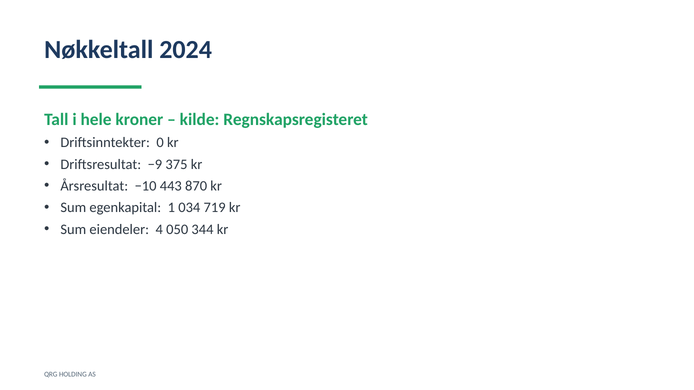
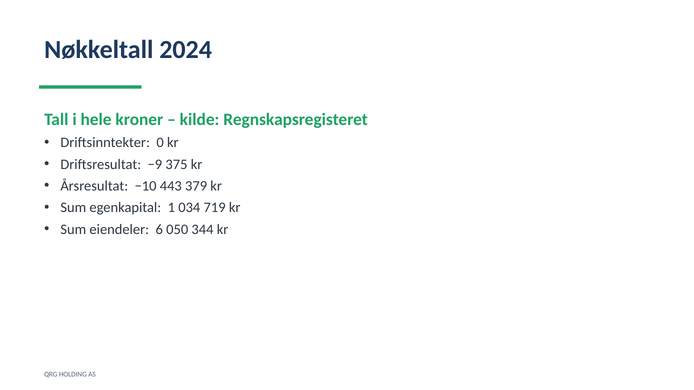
870: 870 -> 379 (196, 186)
4: 4 -> 6 (159, 230)
